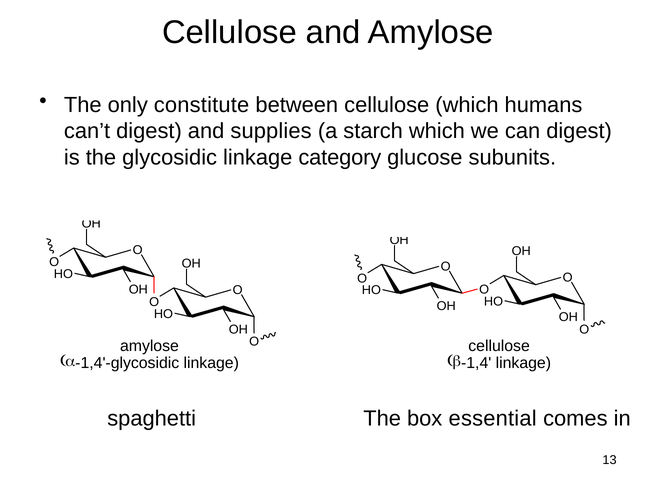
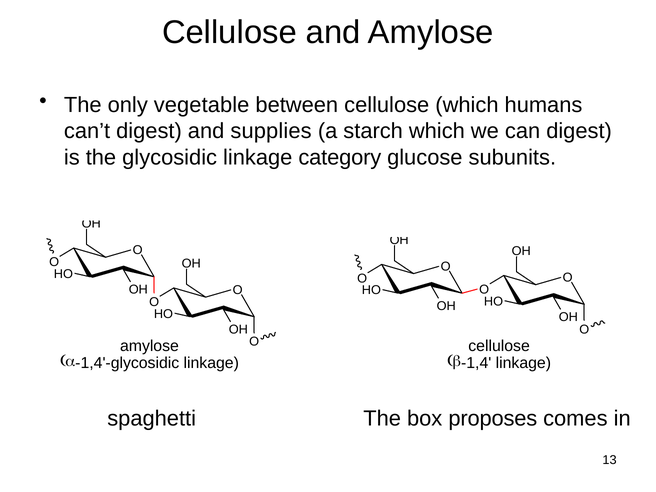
constitute: constitute -> vegetable (202, 105)
essential: essential -> proposes (493, 419)
